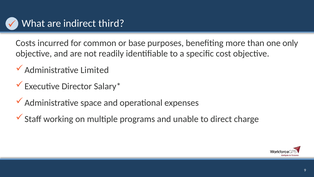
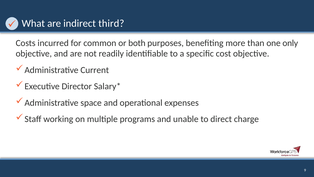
base: base -> both (137, 43)
Limited: Limited -> Current (95, 70)
